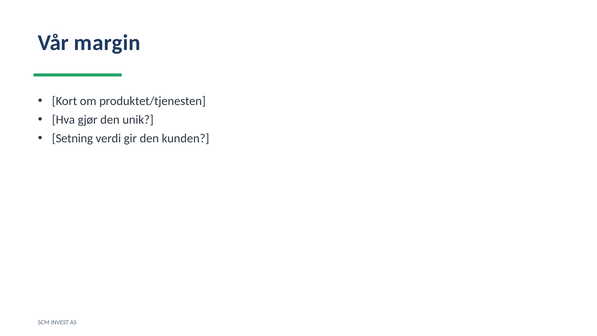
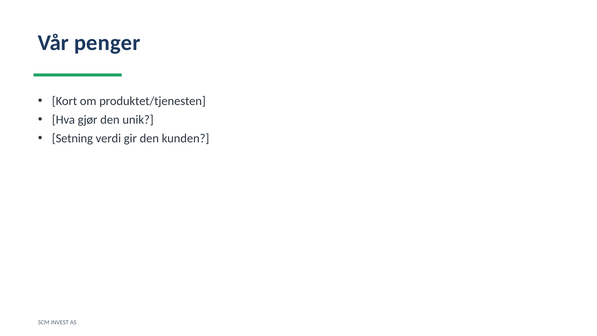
margin: margin -> penger (107, 43)
